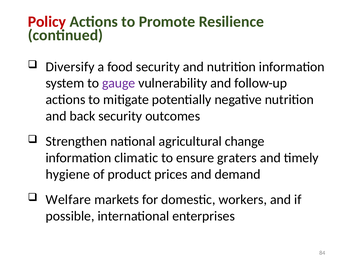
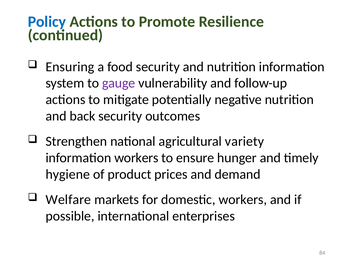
Policy colour: red -> blue (47, 22)
Diversify: Diversify -> Ensuring (70, 67)
change: change -> variety (245, 141)
information climatic: climatic -> workers (136, 158)
graters: graters -> hunger (237, 158)
